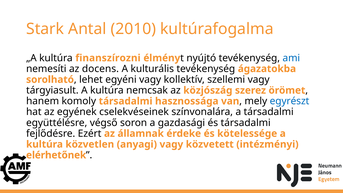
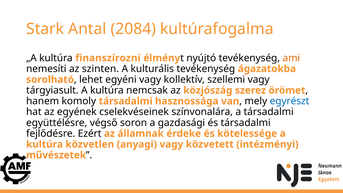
2010: 2010 -> 2084 (133, 29)
ami colour: blue -> orange (291, 58)
docens: docens -> szinten (100, 69)
elérhetőnek: elérhetőnek -> művészetek (56, 155)
